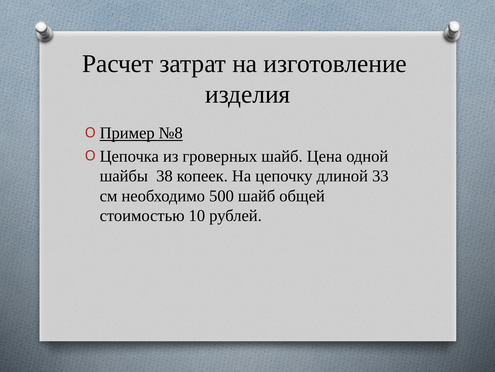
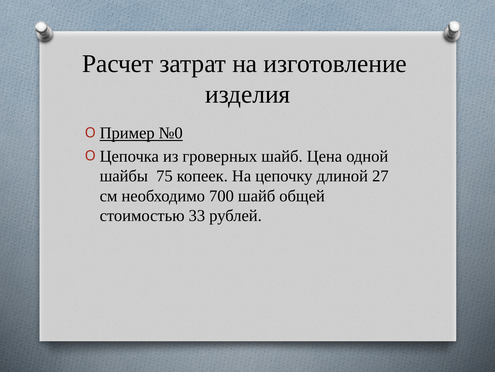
№8: №8 -> №0 (171, 133)
38: 38 -> 75 (164, 176)
33: 33 -> 27 (380, 176)
500: 500 -> 700 (221, 196)
10: 10 -> 33 (197, 215)
